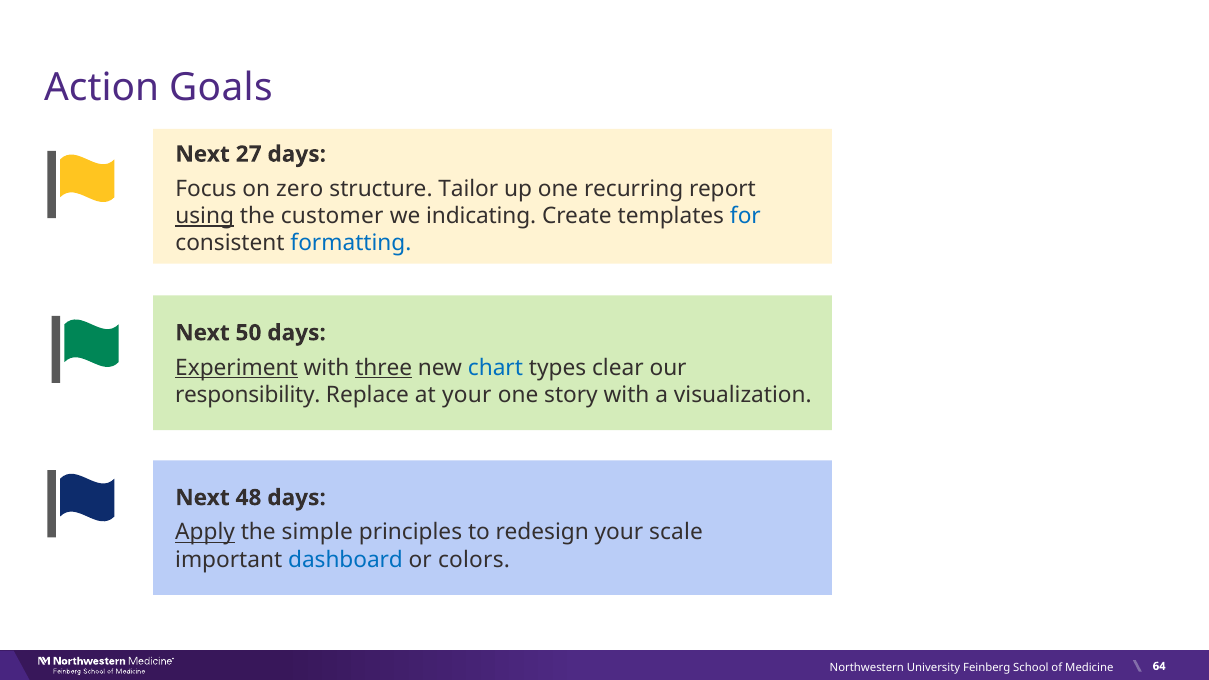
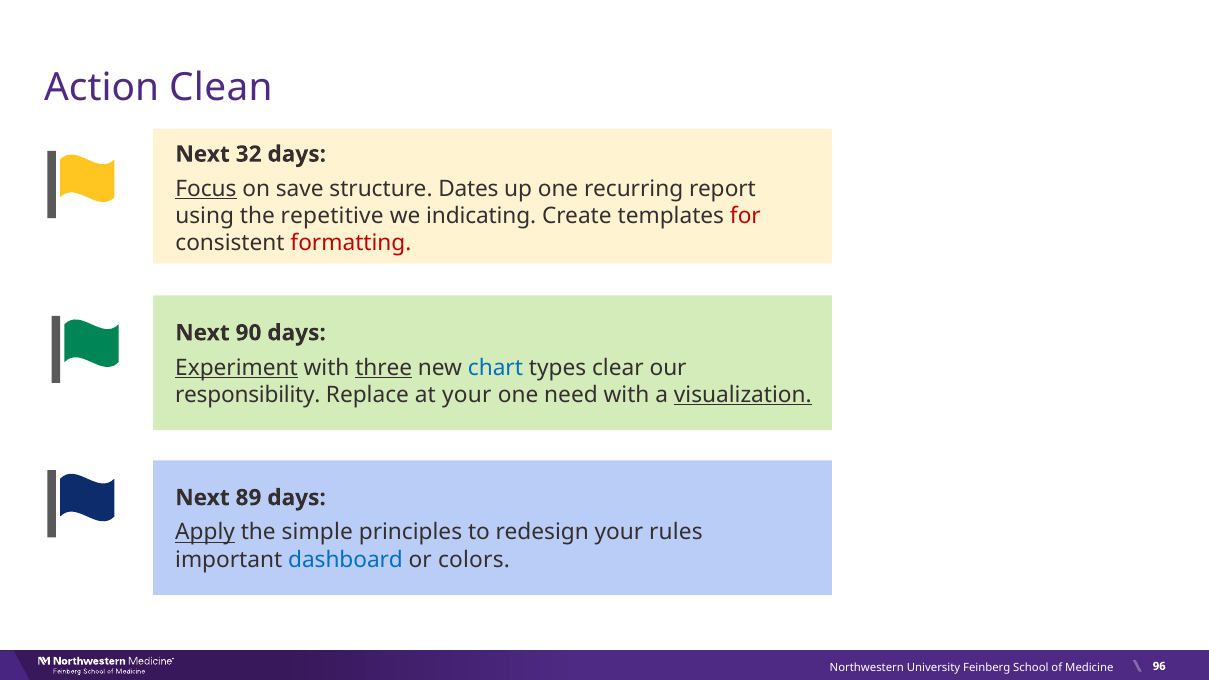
Goals: Goals -> Clean (221, 88)
27: 27 -> 32 (249, 154)
Focus underline: none -> present (206, 189)
zero: zero -> save (300, 189)
Tailor: Tailor -> Dates (468, 189)
using underline: present -> none (205, 216)
customer: customer -> repetitive (332, 216)
for colour: blue -> red (745, 216)
formatting colour: blue -> red (351, 243)
50: 50 -> 90 (248, 333)
story: story -> need (571, 395)
visualization underline: none -> present (743, 395)
48: 48 -> 89 (248, 498)
scale: scale -> rules (676, 532)
64: 64 -> 96 (1159, 666)
